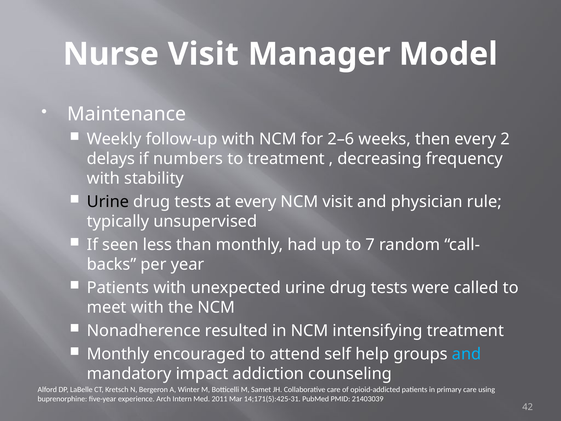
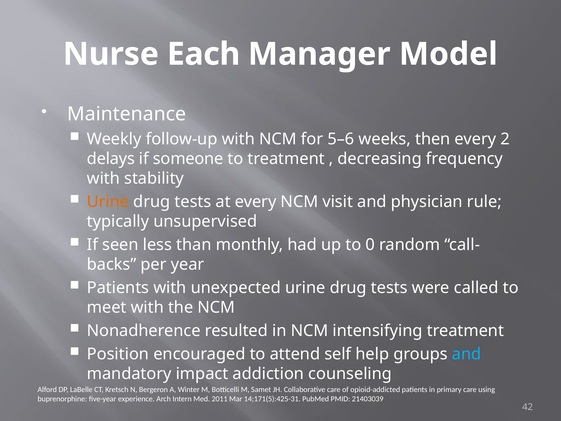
Nurse Visit: Visit -> Each (204, 54)
2–6: 2–6 -> 5–6 (341, 139)
numbers: numbers -> someone (188, 159)
Urine colour: black -> orange (108, 202)
7: 7 -> 0 (370, 245)
Monthly: Monthly -> Position (118, 354)
